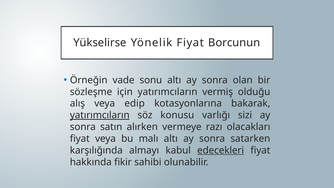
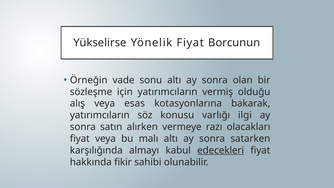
edip: edip -> esas (135, 103)
yatırımcıların underline: present -> none (100, 115)
sizi: sizi -> ilgi (245, 115)
